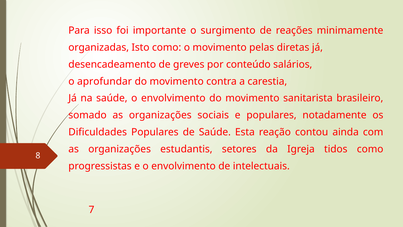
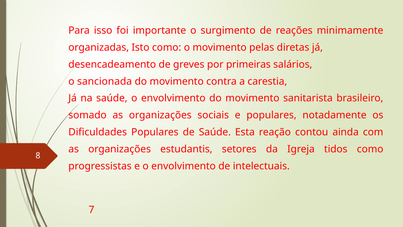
conteúdo: conteúdo -> primeiras (248, 64)
aprofundar: aprofundar -> sancionada (105, 81)
